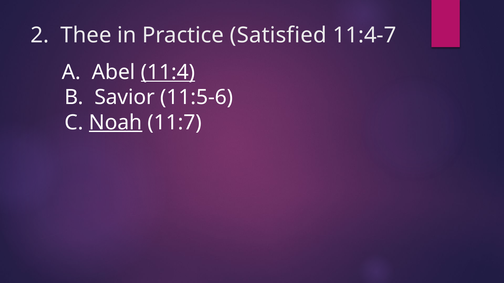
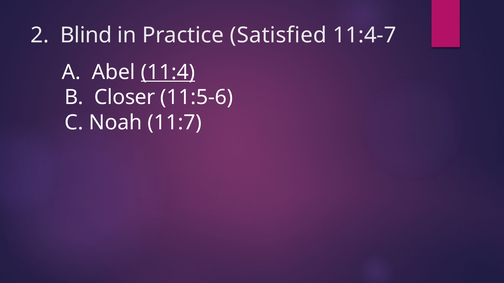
Thee: Thee -> Blind (86, 35)
Savior: Savior -> Closer (125, 97)
Noah underline: present -> none (116, 123)
